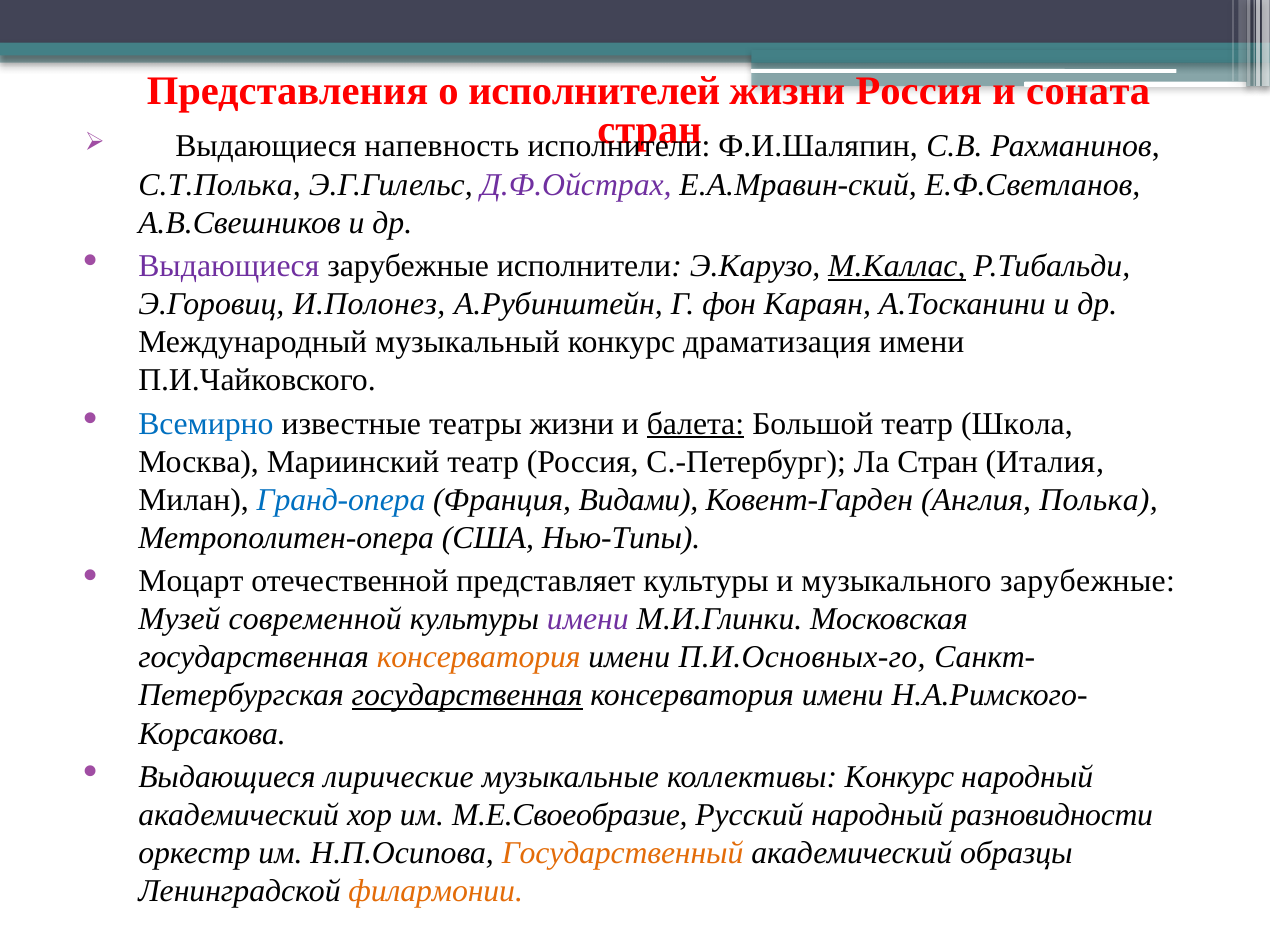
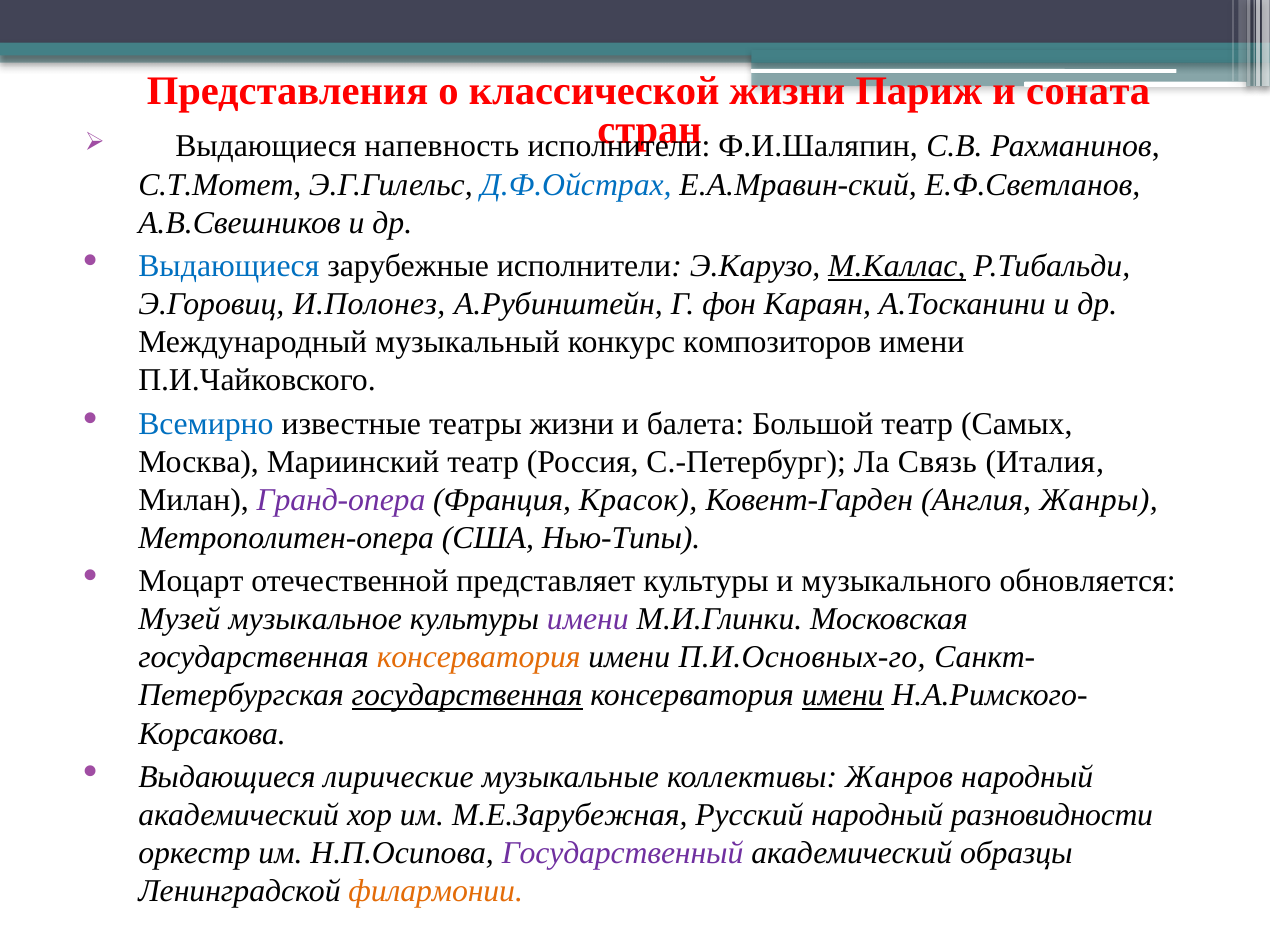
исполнителей: исполнителей -> классической (594, 91)
жизни Россия: Россия -> Париж (919, 91)
С.Т.Полька: С.Т.Полька -> С.Т.Мотет (220, 185)
Д.Ф.Ойстрах colour: purple -> blue (576, 185)
Выдающиеся colour: purple -> blue (229, 266)
драматизация: драматизация -> композиторов (777, 342)
балета underline: present -> none (695, 424)
Школа: Школа -> Самых (1017, 424)
Ла Стран: Стран -> Связь (937, 462)
Гранд-опера colour: blue -> purple (341, 500)
Видами: Видами -> Красок (638, 500)
Полька: Полька -> Жанры (1099, 500)
музыкального зарубежные: зарубежные -> обновляется (1088, 582)
современной: современной -> музыкальное (315, 620)
имени underline: none -> present (843, 696)
коллективы Конкурс: Конкурс -> Жанров (899, 777)
М.Е.Своеобразие: М.Е.Своеобразие -> М.Е.Зарубежная (570, 815)
Государственный colour: orange -> purple (623, 854)
